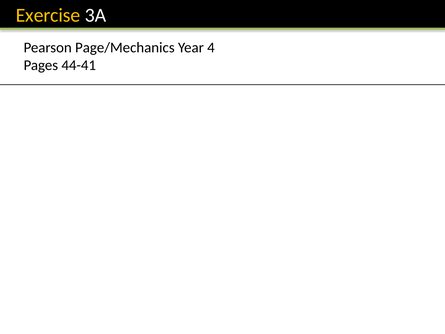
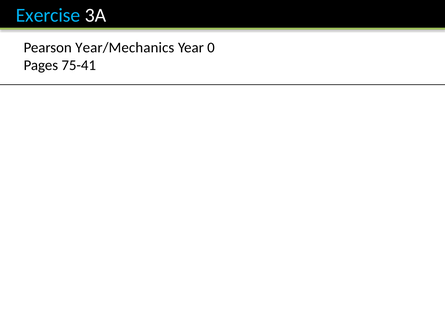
Exercise colour: yellow -> light blue (48, 15)
Page/Mechanics: Page/Mechanics -> Year/Mechanics (125, 47)
4: 4 -> 0 (211, 47)
44-41: 44-41 -> 75-41 (79, 65)
